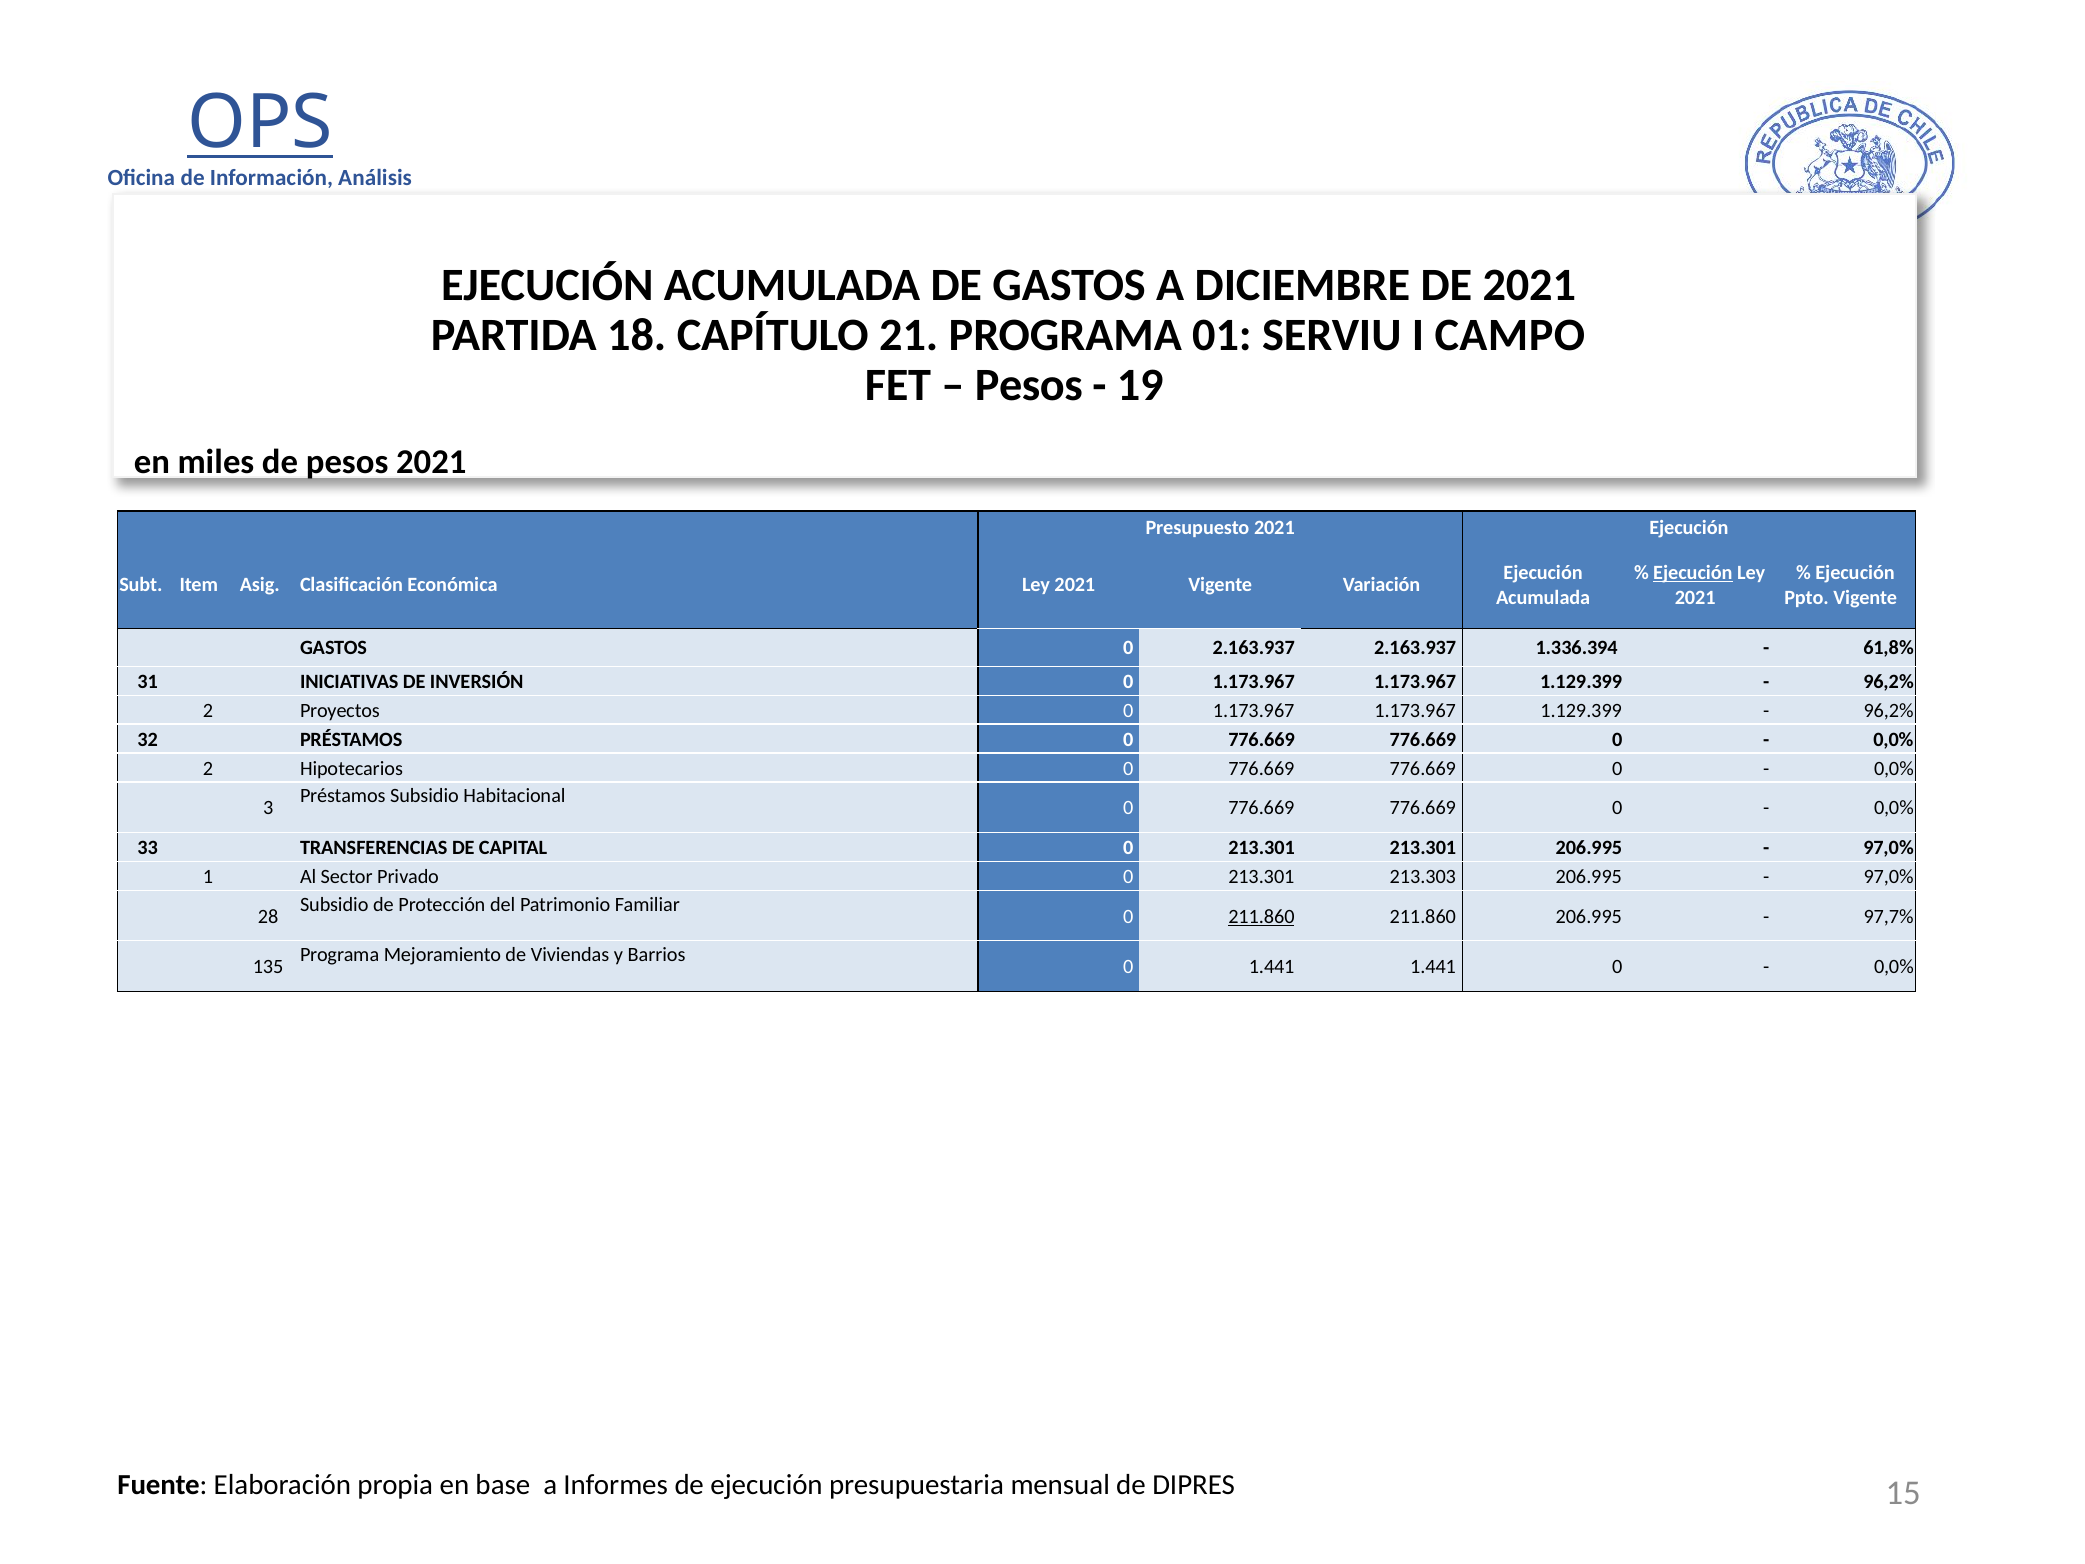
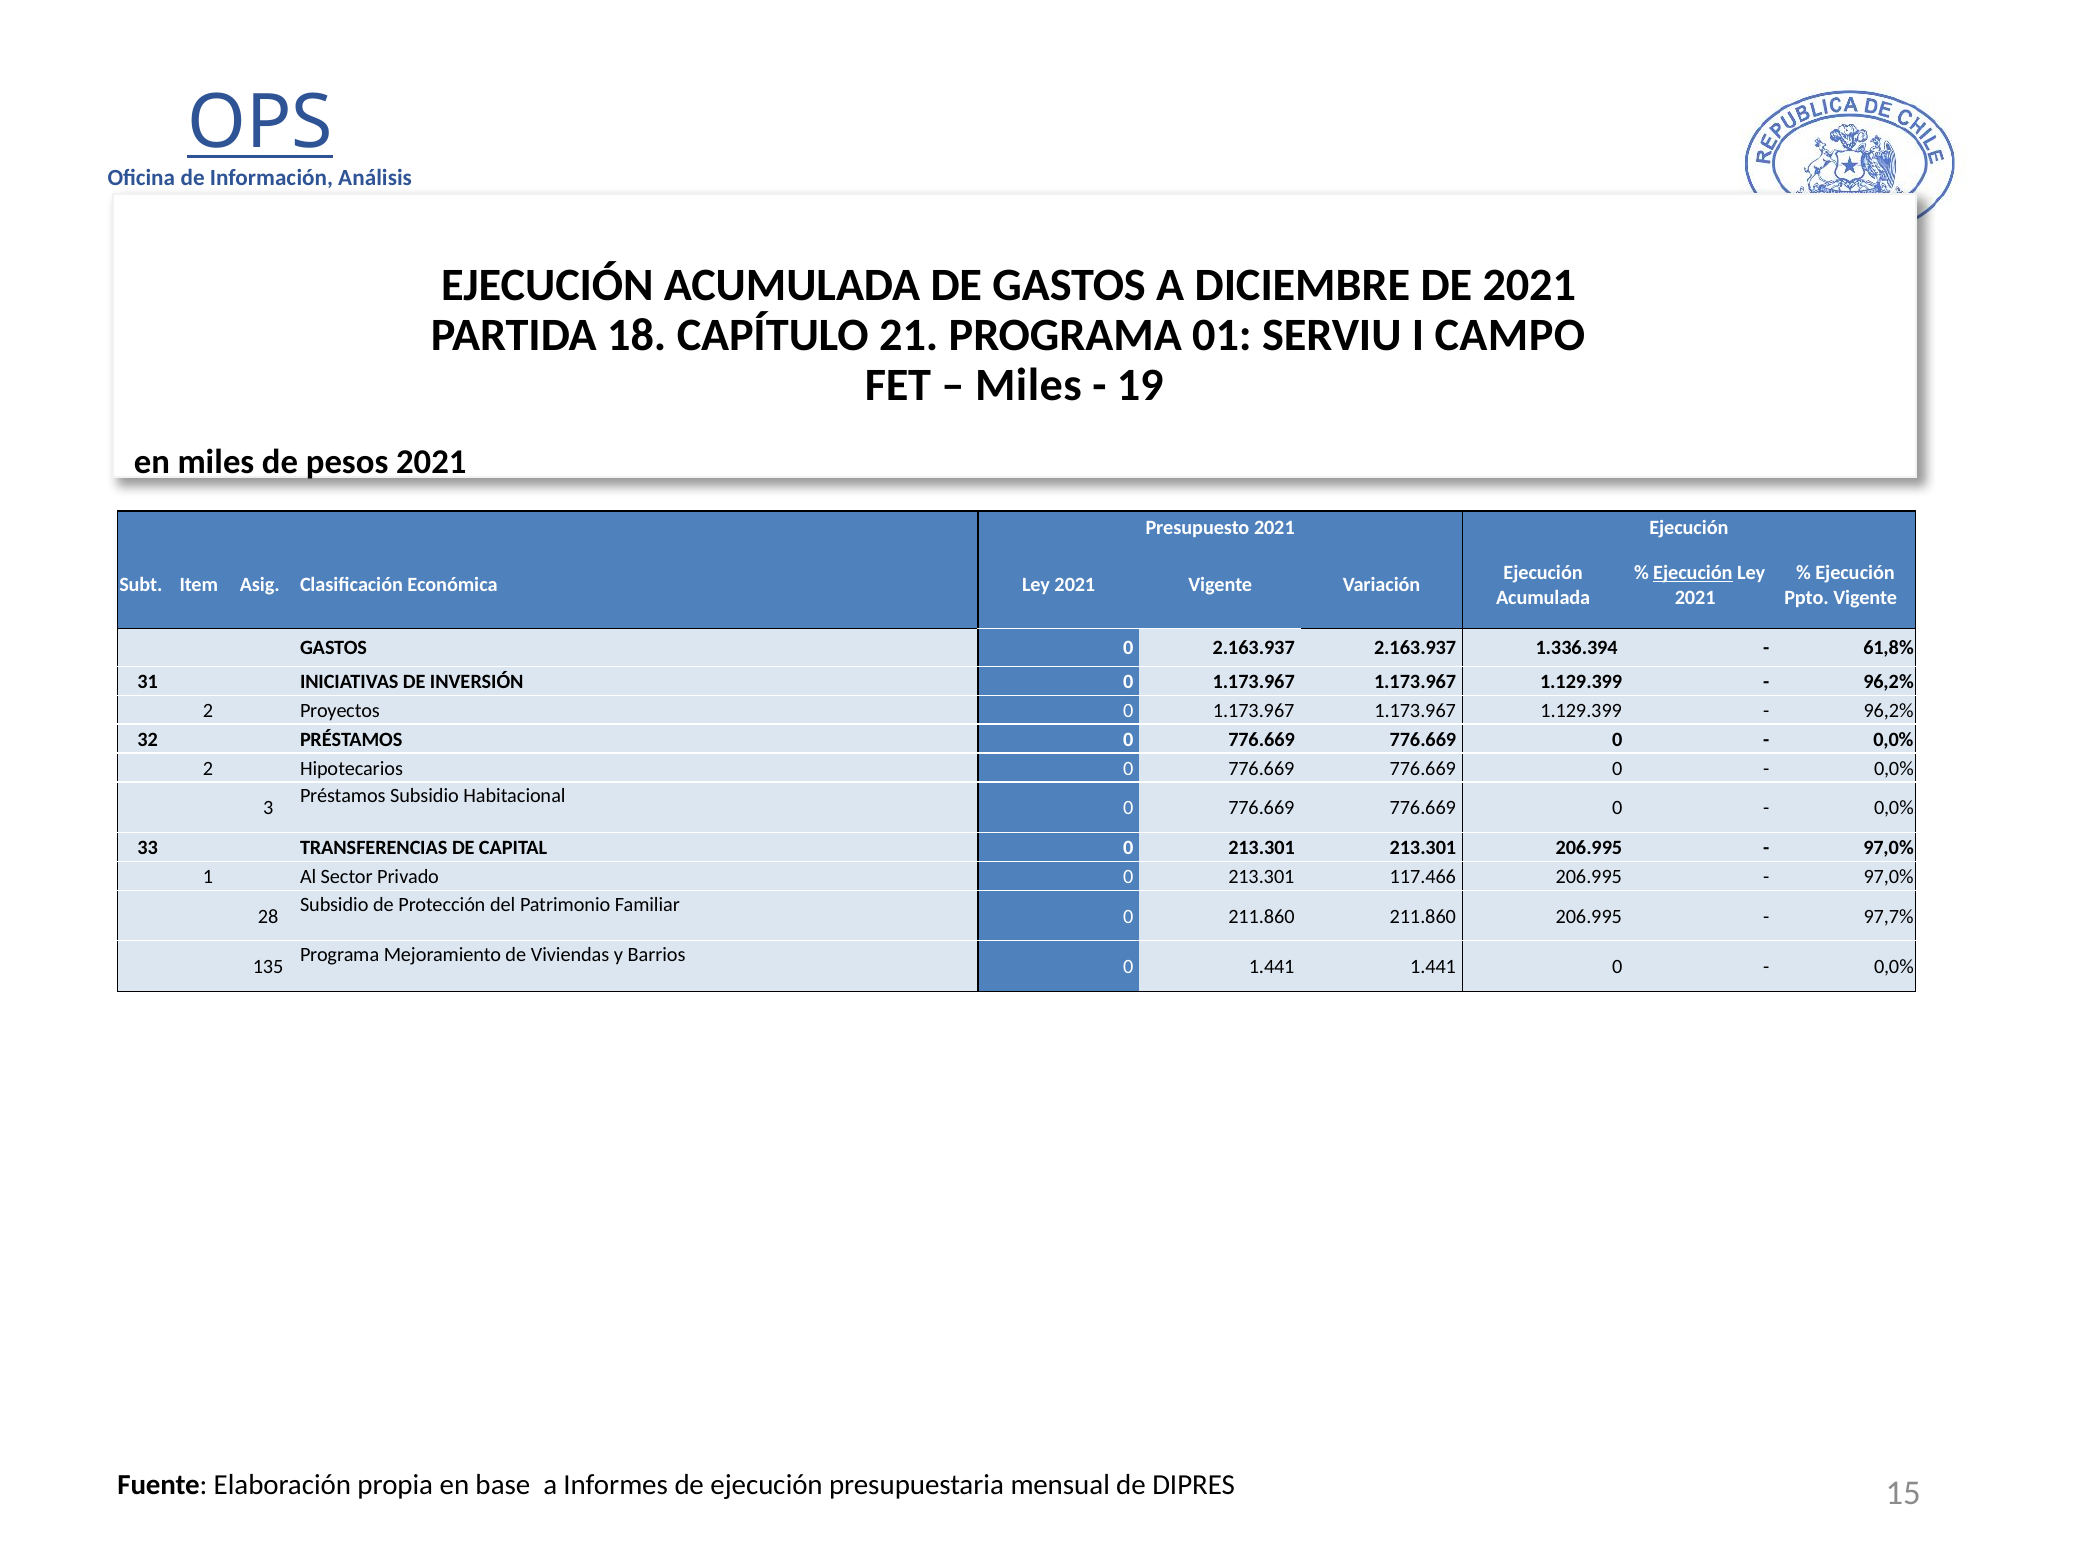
Pesos: Pesos -> Miles (1028, 385)
213.303: 213.303 -> 117.466 (1423, 877)
211.860 underline: present -> none (1261, 916)
